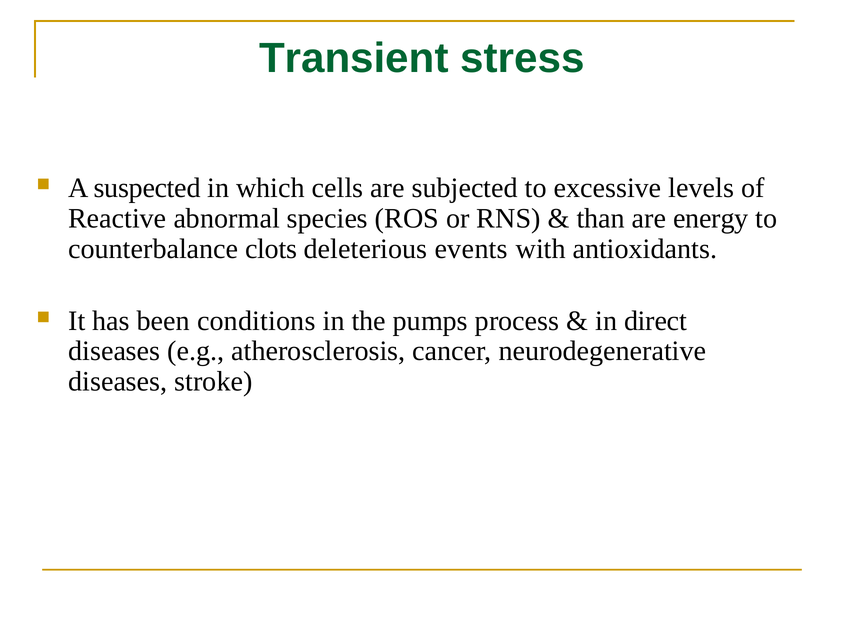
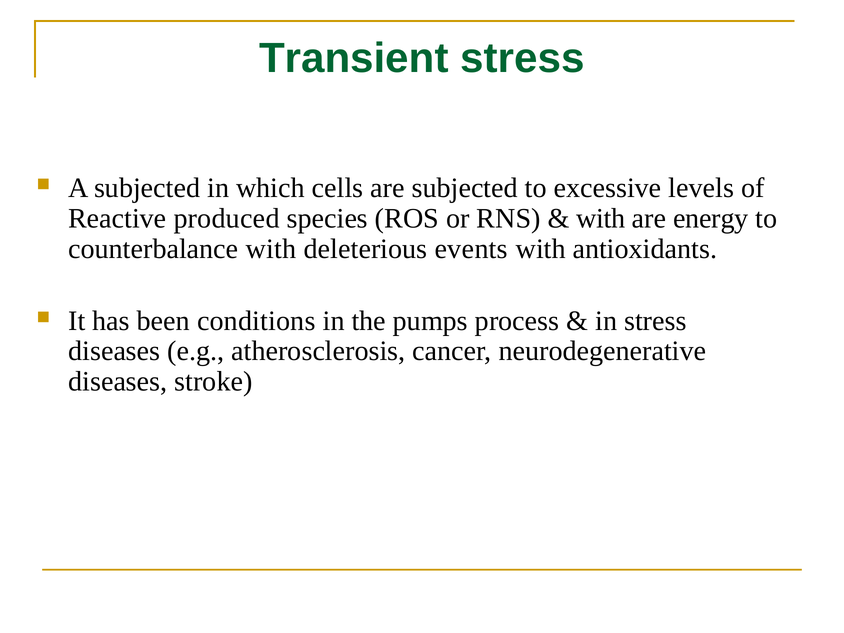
A suspected: suspected -> subjected (147, 188)
abnormal: abnormal -> produced (227, 218)
than: than -> with (601, 218)
counterbalance clots: clots -> with (271, 249)
in direct: direct -> stress (655, 321)
